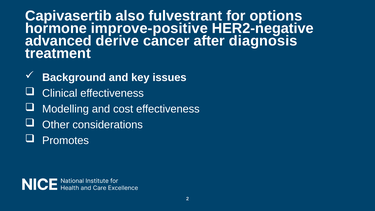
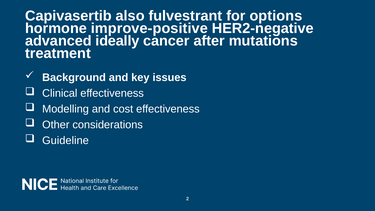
derive: derive -> ideally (117, 41)
diagnosis: diagnosis -> mutations (263, 41)
Promotes: Promotes -> Guideline (65, 140)
